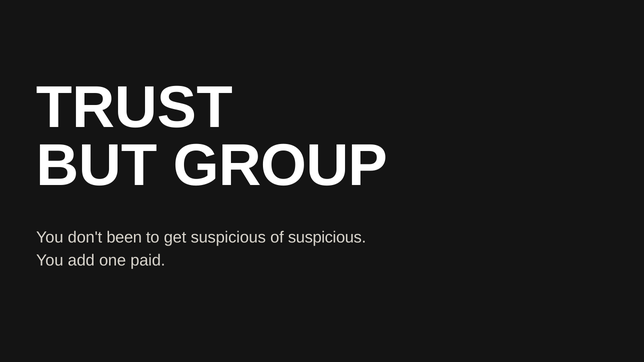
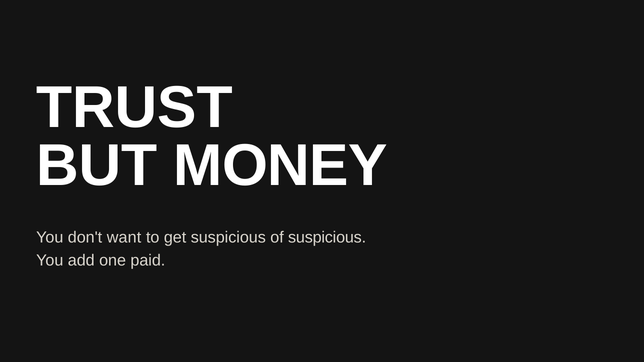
GROUP: GROUP -> MONEY (280, 166)
been: been -> want (124, 238)
